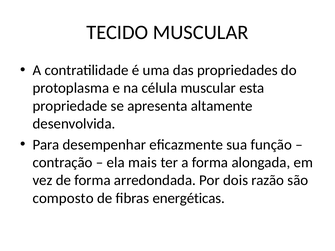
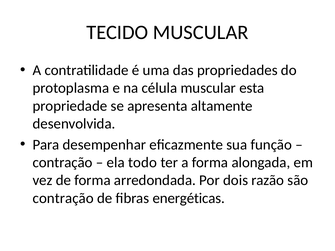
mais: mais -> todo (143, 163)
composto: composto -> contração (63, 198)
